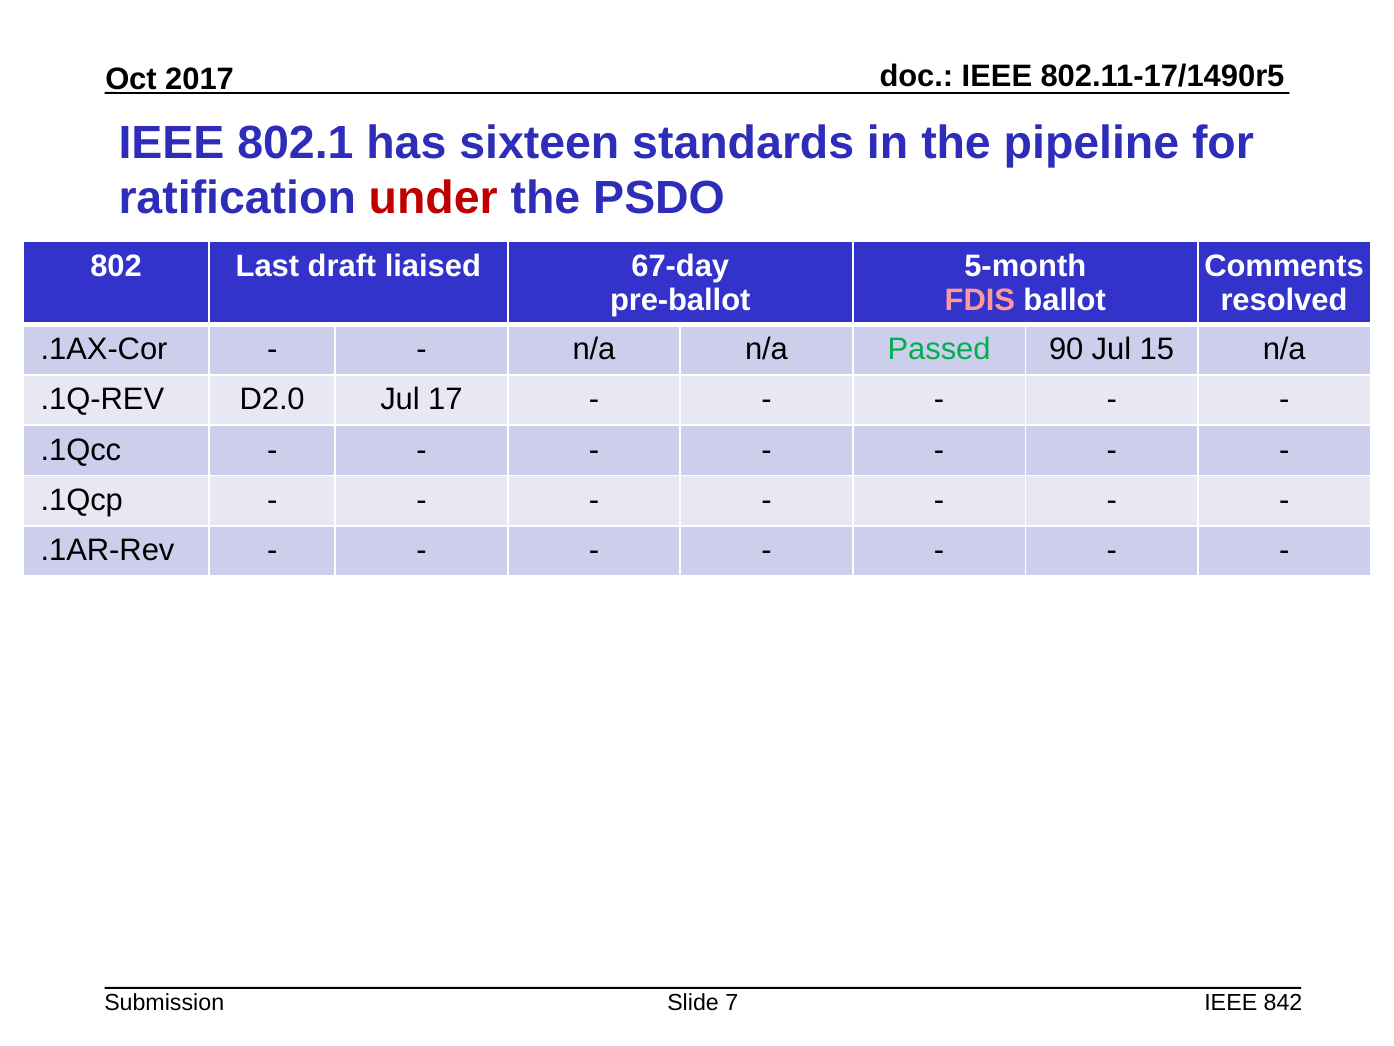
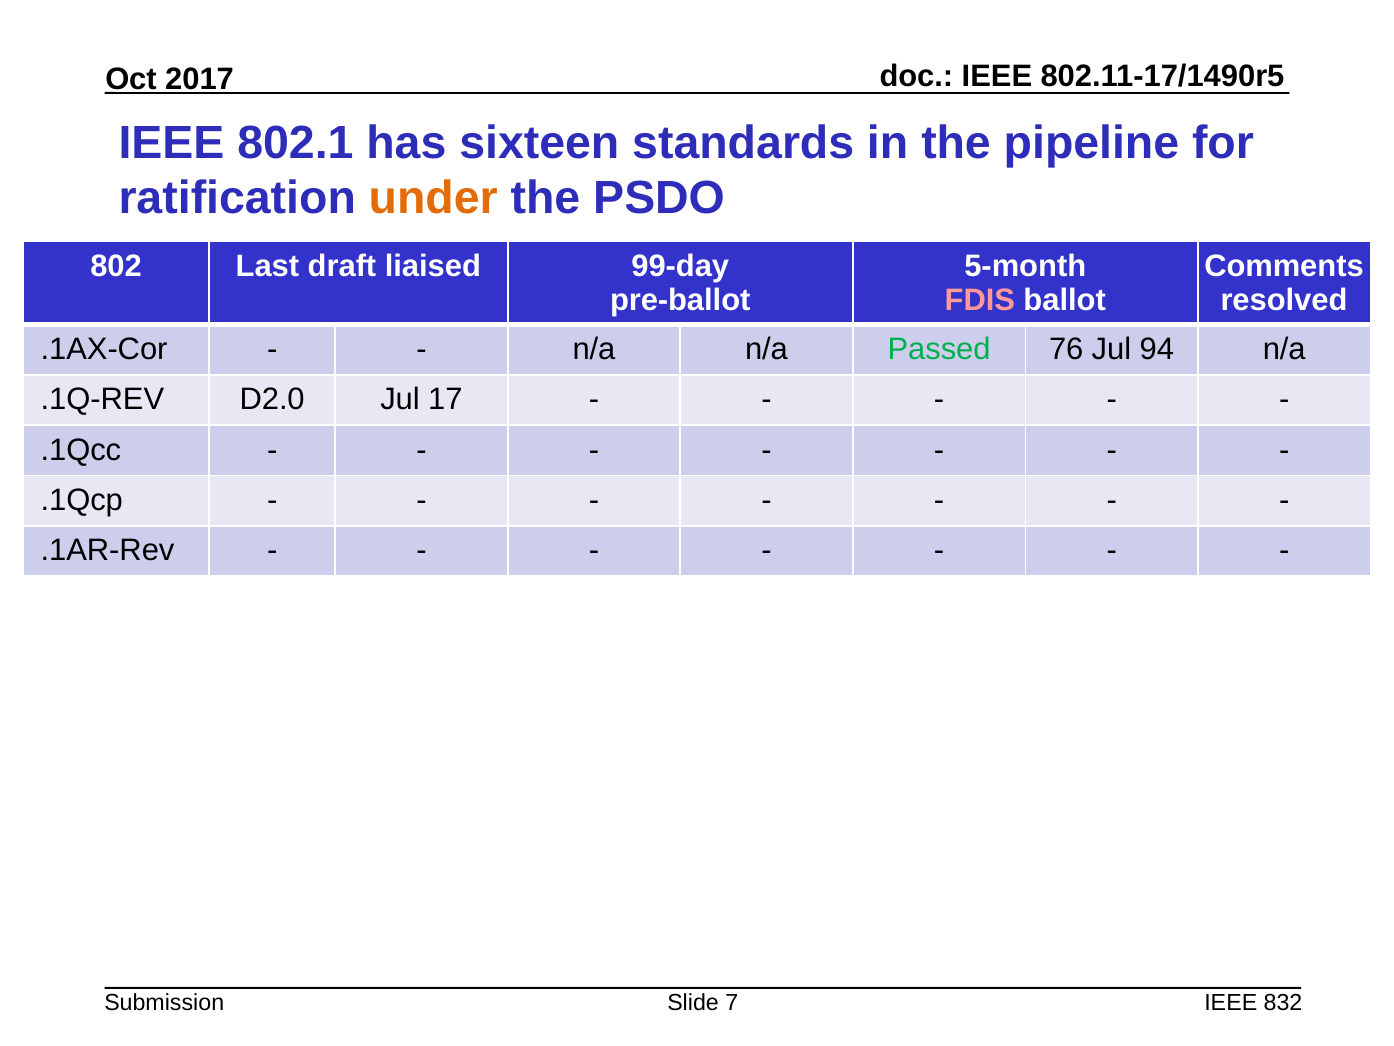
under colour: red -> orange (433, 198)
67-day: 67-day -> 99-day (680, 266)
90: 90 -> 76 (1066, 349)
15: 15 -> 94 (1157, 349)
842: 842 -> 832 (1283, 1003)
